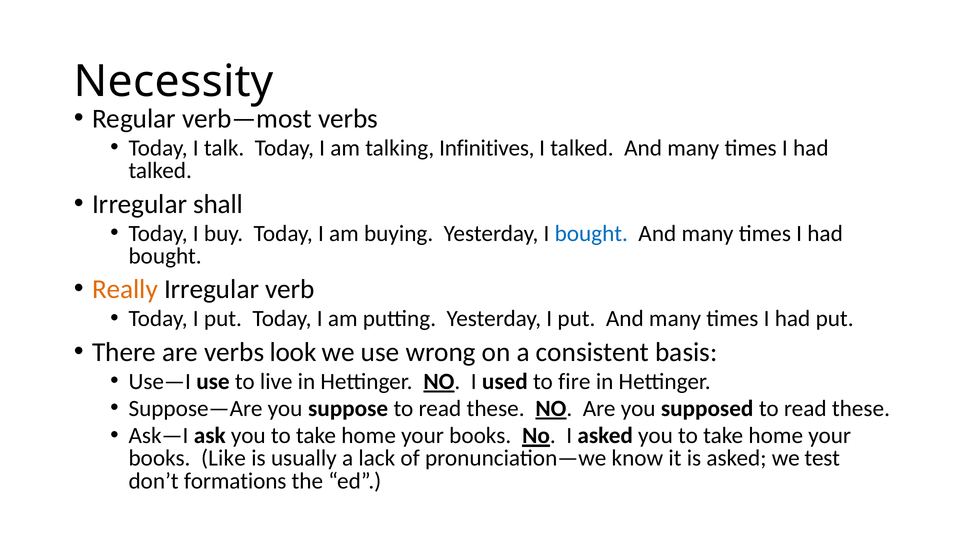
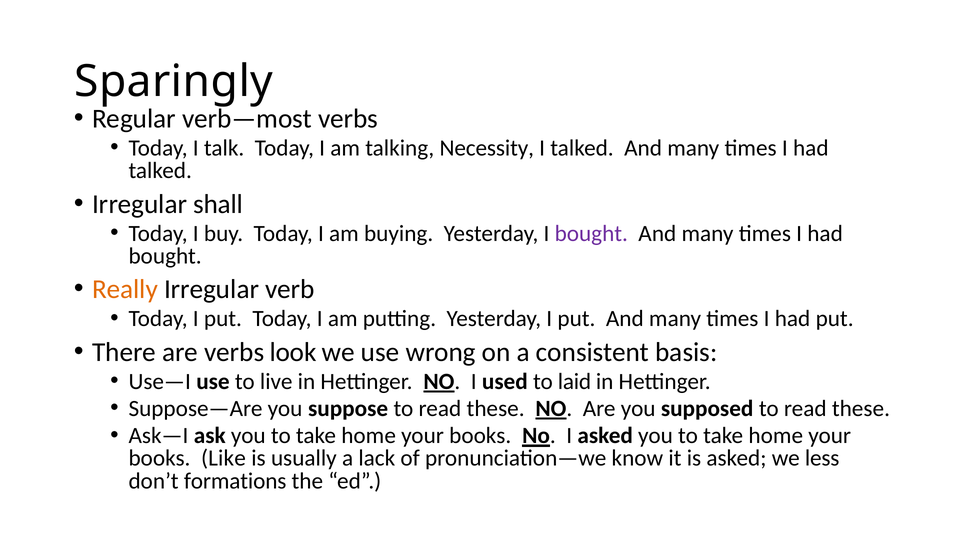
Necessity: Necessity -> Sparingly (174, 81)
Infinitives: Infinitives -> Necessity (487, 148)
bought colour: blue -> purple (591, 233)
fire: fire -> laid (574, 381)
test: test -> less (822, 458)
